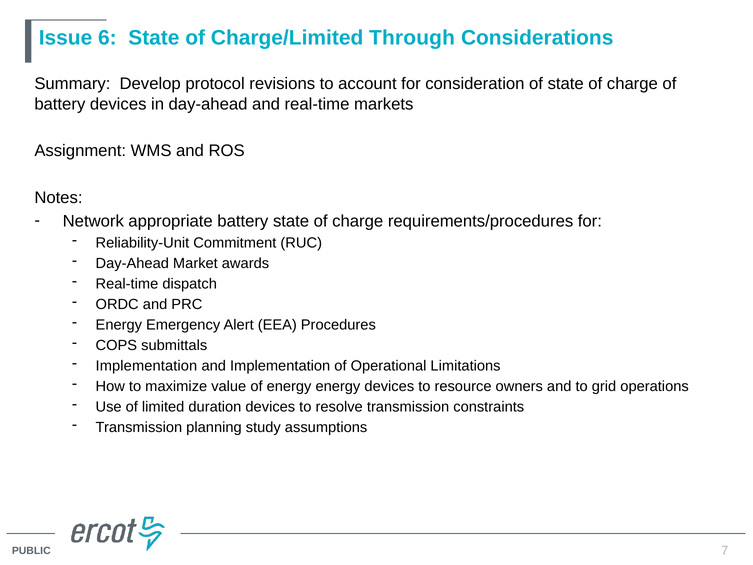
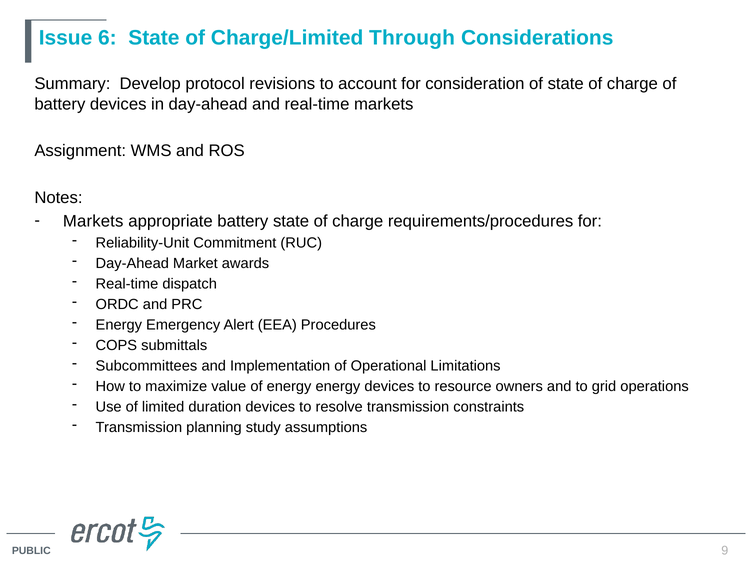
Network: Network -> Markets (93, 221)
Implementation: Implementation -> Subcommittees (146, 366)
7: 7 -> 9 (725, 550)
